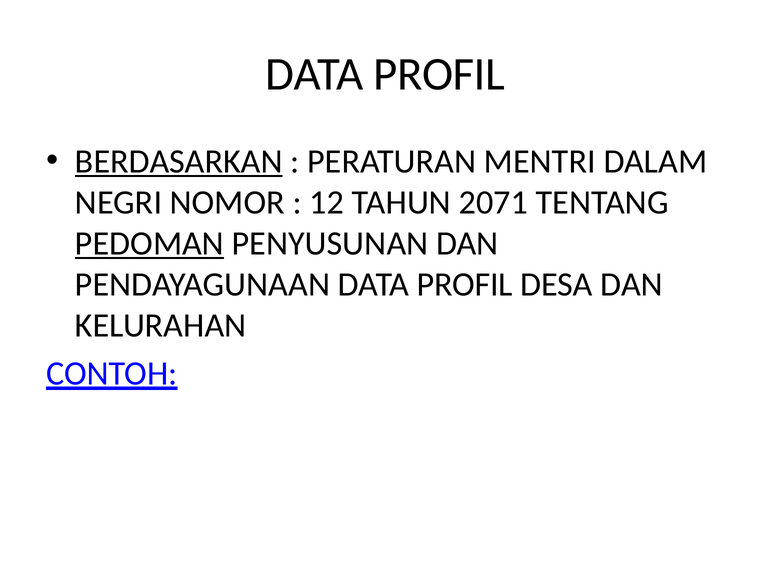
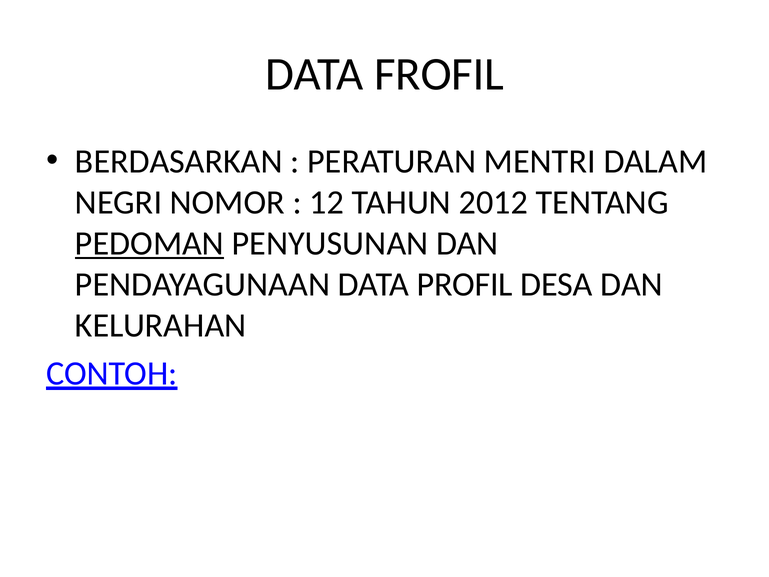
PROFIL: PROFIL -> FROFIL (439, 74)
BERDASARKAN underline: present -> none (179, 161)
2071: 2071 -> 2012 (493, 202)
